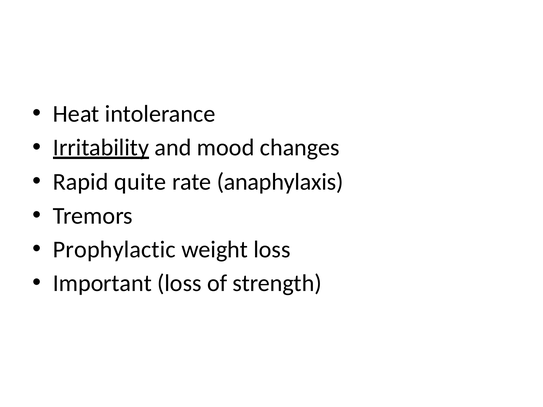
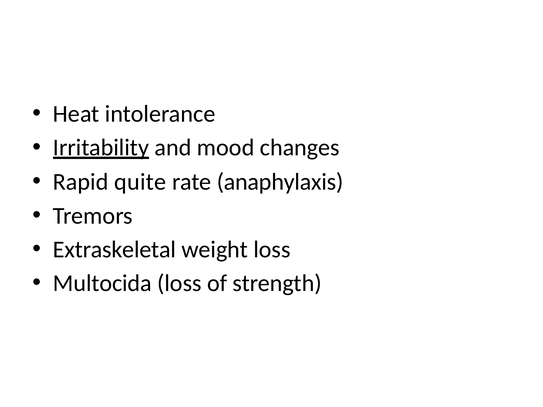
Prophylactic: Prophylactic -> Extraskeletal (114, 250)
Important: Important -> Multocida (102, 283)
